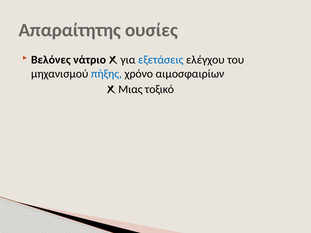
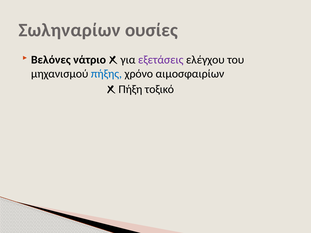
Απαραίτητης: Απαραίτητης -> Σωληναρίων (70, 30)
εξετάσεις colour: blue -> purple (161, 60)
Μιας: Μιας -> Πήξη (130, 89)
